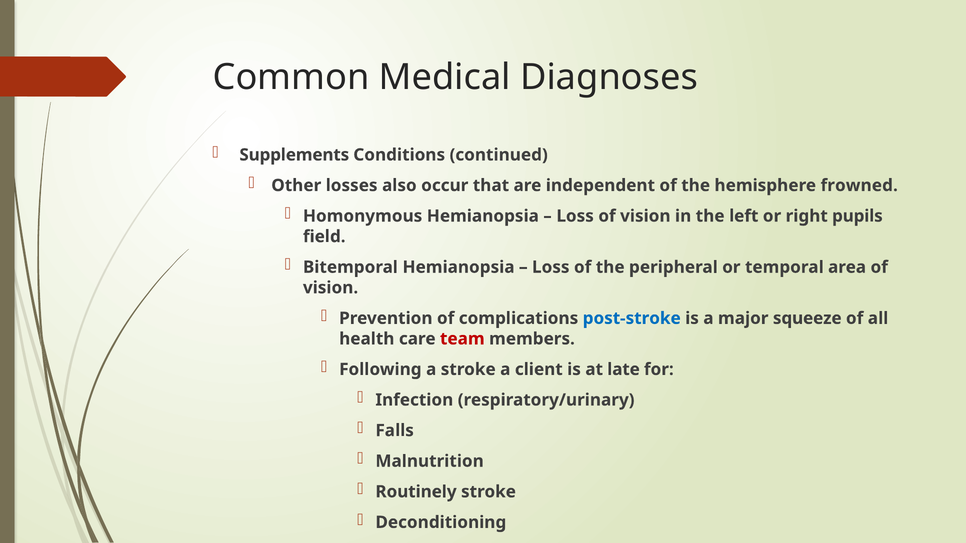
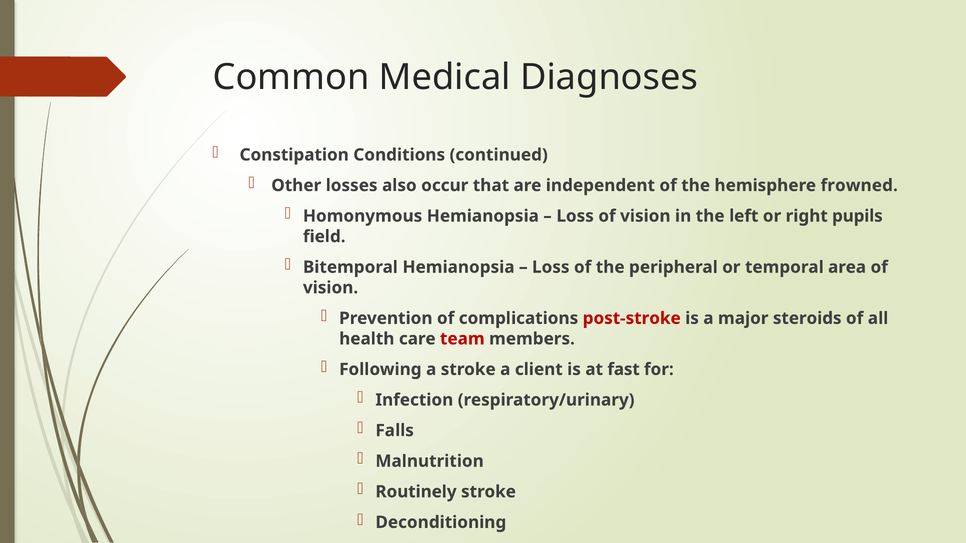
Supplements: Supplements -> Constipation (294, 155)
post-stroke colour: blue -> red (632, 318)
squeeze: squeeze -> steroids (807, 318)
late: late -> fast (624, 370)
